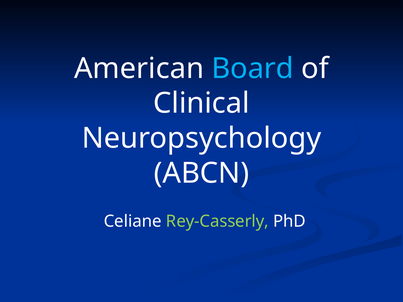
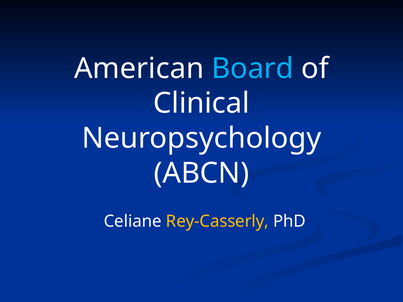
Rey-Casserly colour: light green -> yellow (217, 221)
